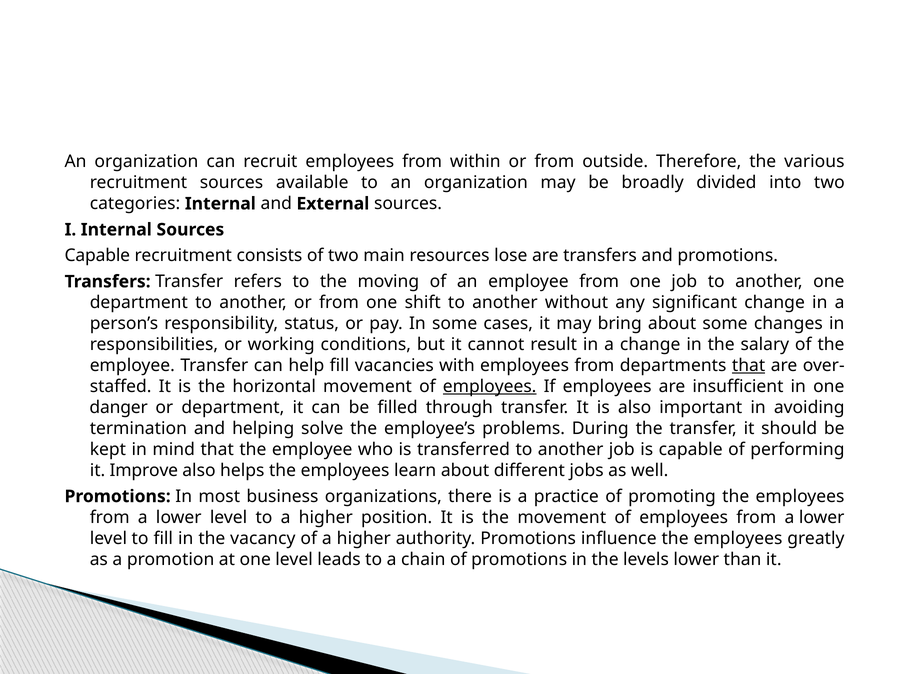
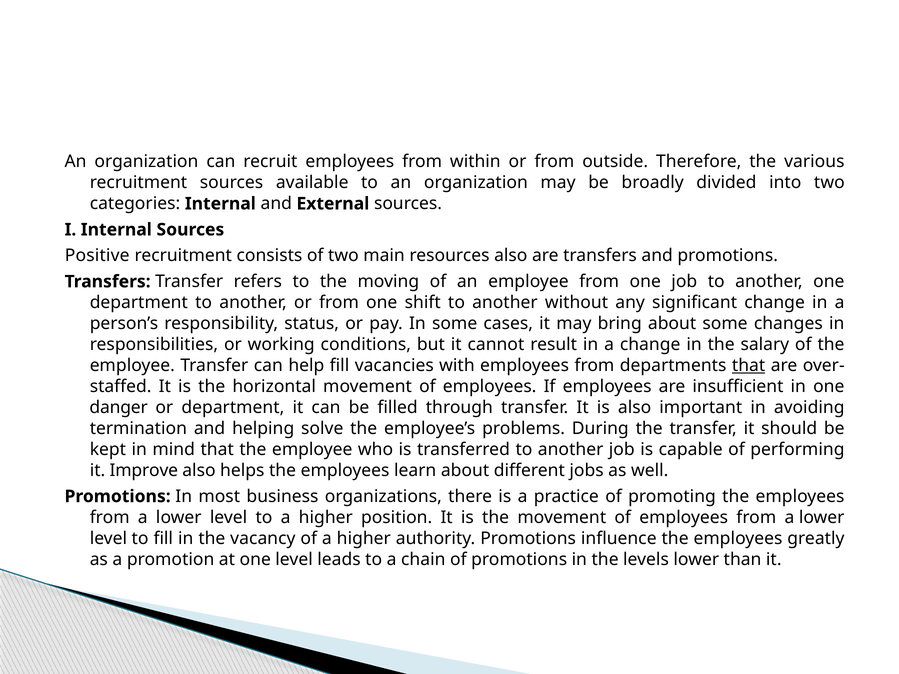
Capable: Capable -> Positive (97, 256)
resources lose: lose -> also (511, 256)
employees underline: present -> none (490, 387)
